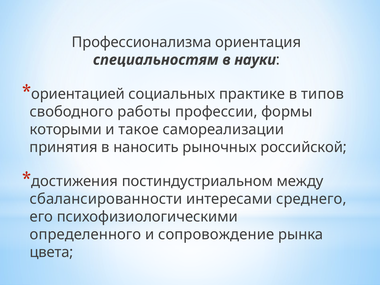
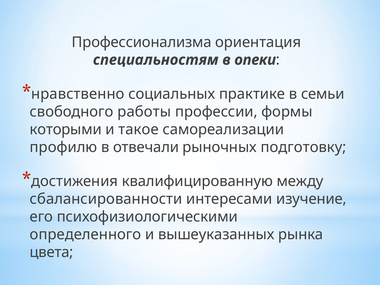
науки: науки -> опеки (255, 60)
ориентацией: ориентацией -> нравственно (78, 94)
типов: типов -> семьи (323, 94)
принятия: принятия -> профилю (64, 147)
наносить: наносить -> отвечали (146, 147)
российской: российской -> подготовку (304, 147)
постиндустриальном: постиндустриальном -> квалифицированную (197, 181)
среднего: среднего -> изучение (311, 199)
сопровождение: сопровождение -> вышеуказанных (216, 234)
